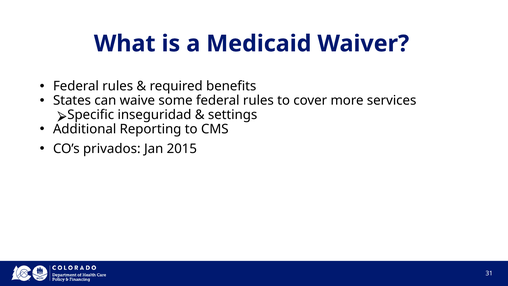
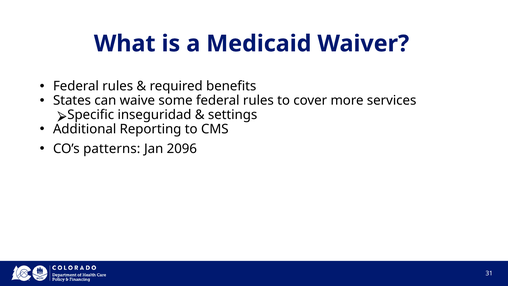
privados: privados -> patterns (112, 149)
2015: 2015 -> 2096 (182, 149)
